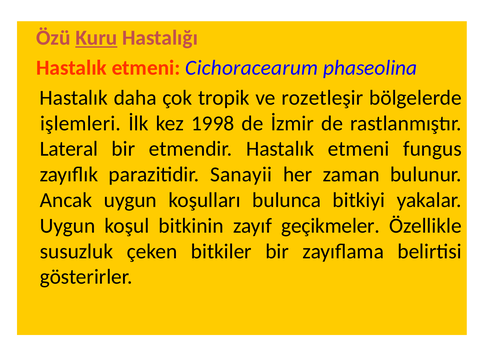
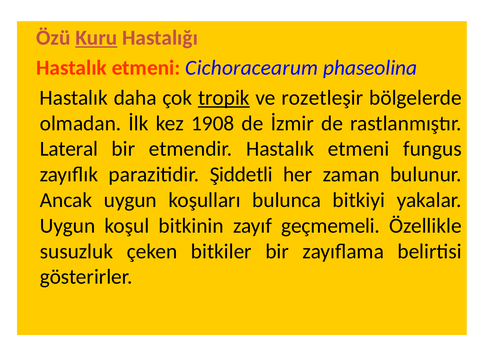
tropik underline: none -> present (224, 98)
işlemleri: işlemleri -> olmadan (81, 123)
1998: 1998 -> 1908 (213, 123)
Sanayii: Sanayii -> Şiddetli (241, 175)
geçikmeler: geçikmeler -> geçmemeli (331, 226)
